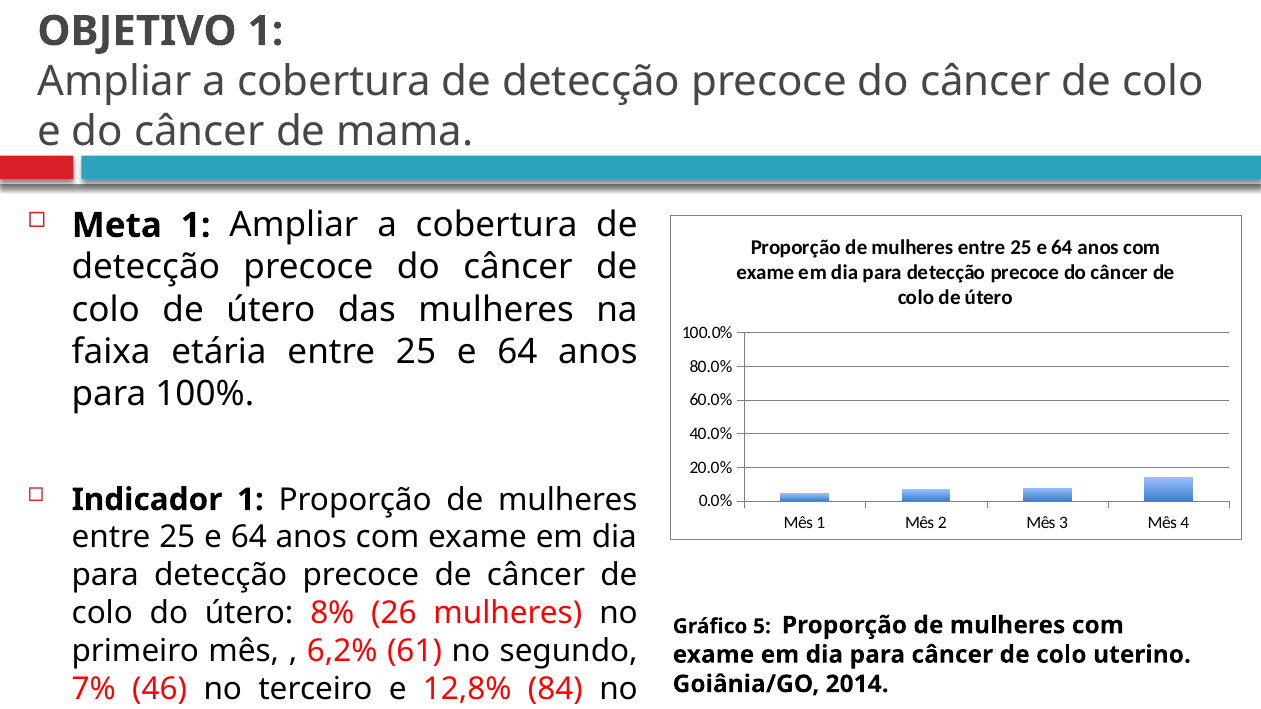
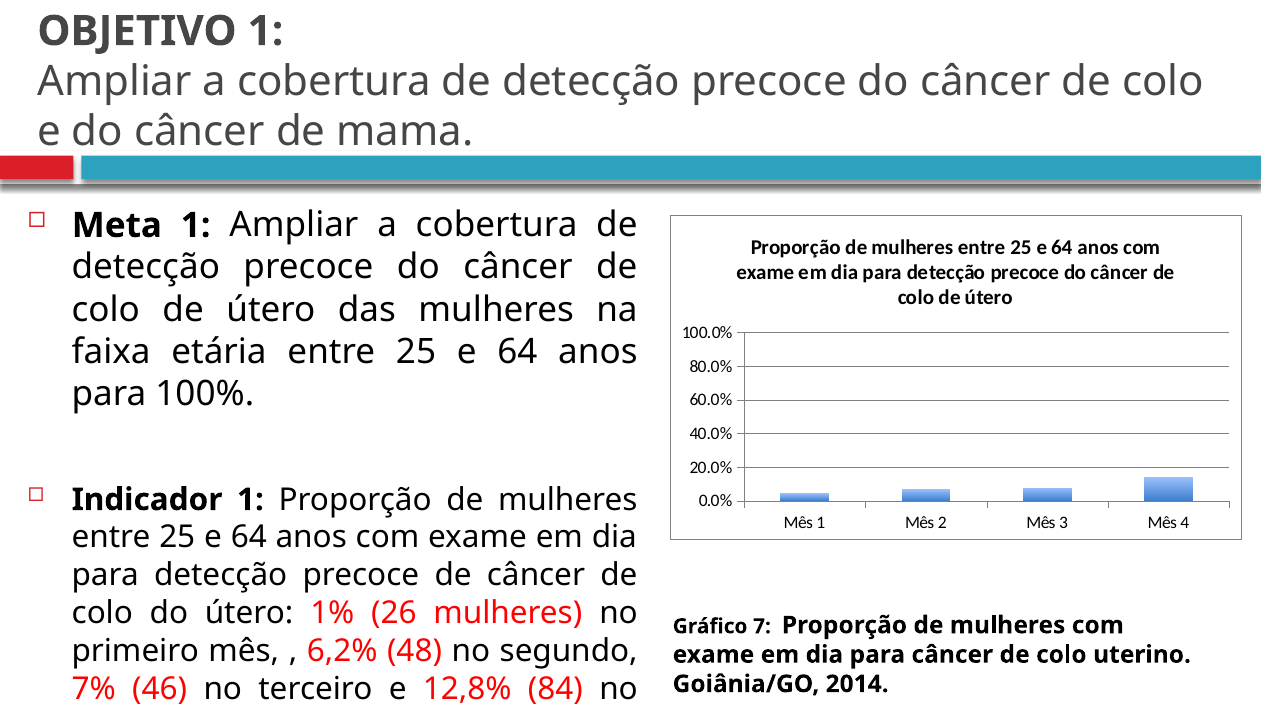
8%: 8% -> 1% (332, 613)
5: 5 -> 7 (762, 627)
61: 61 -> 48 (415, 651)
